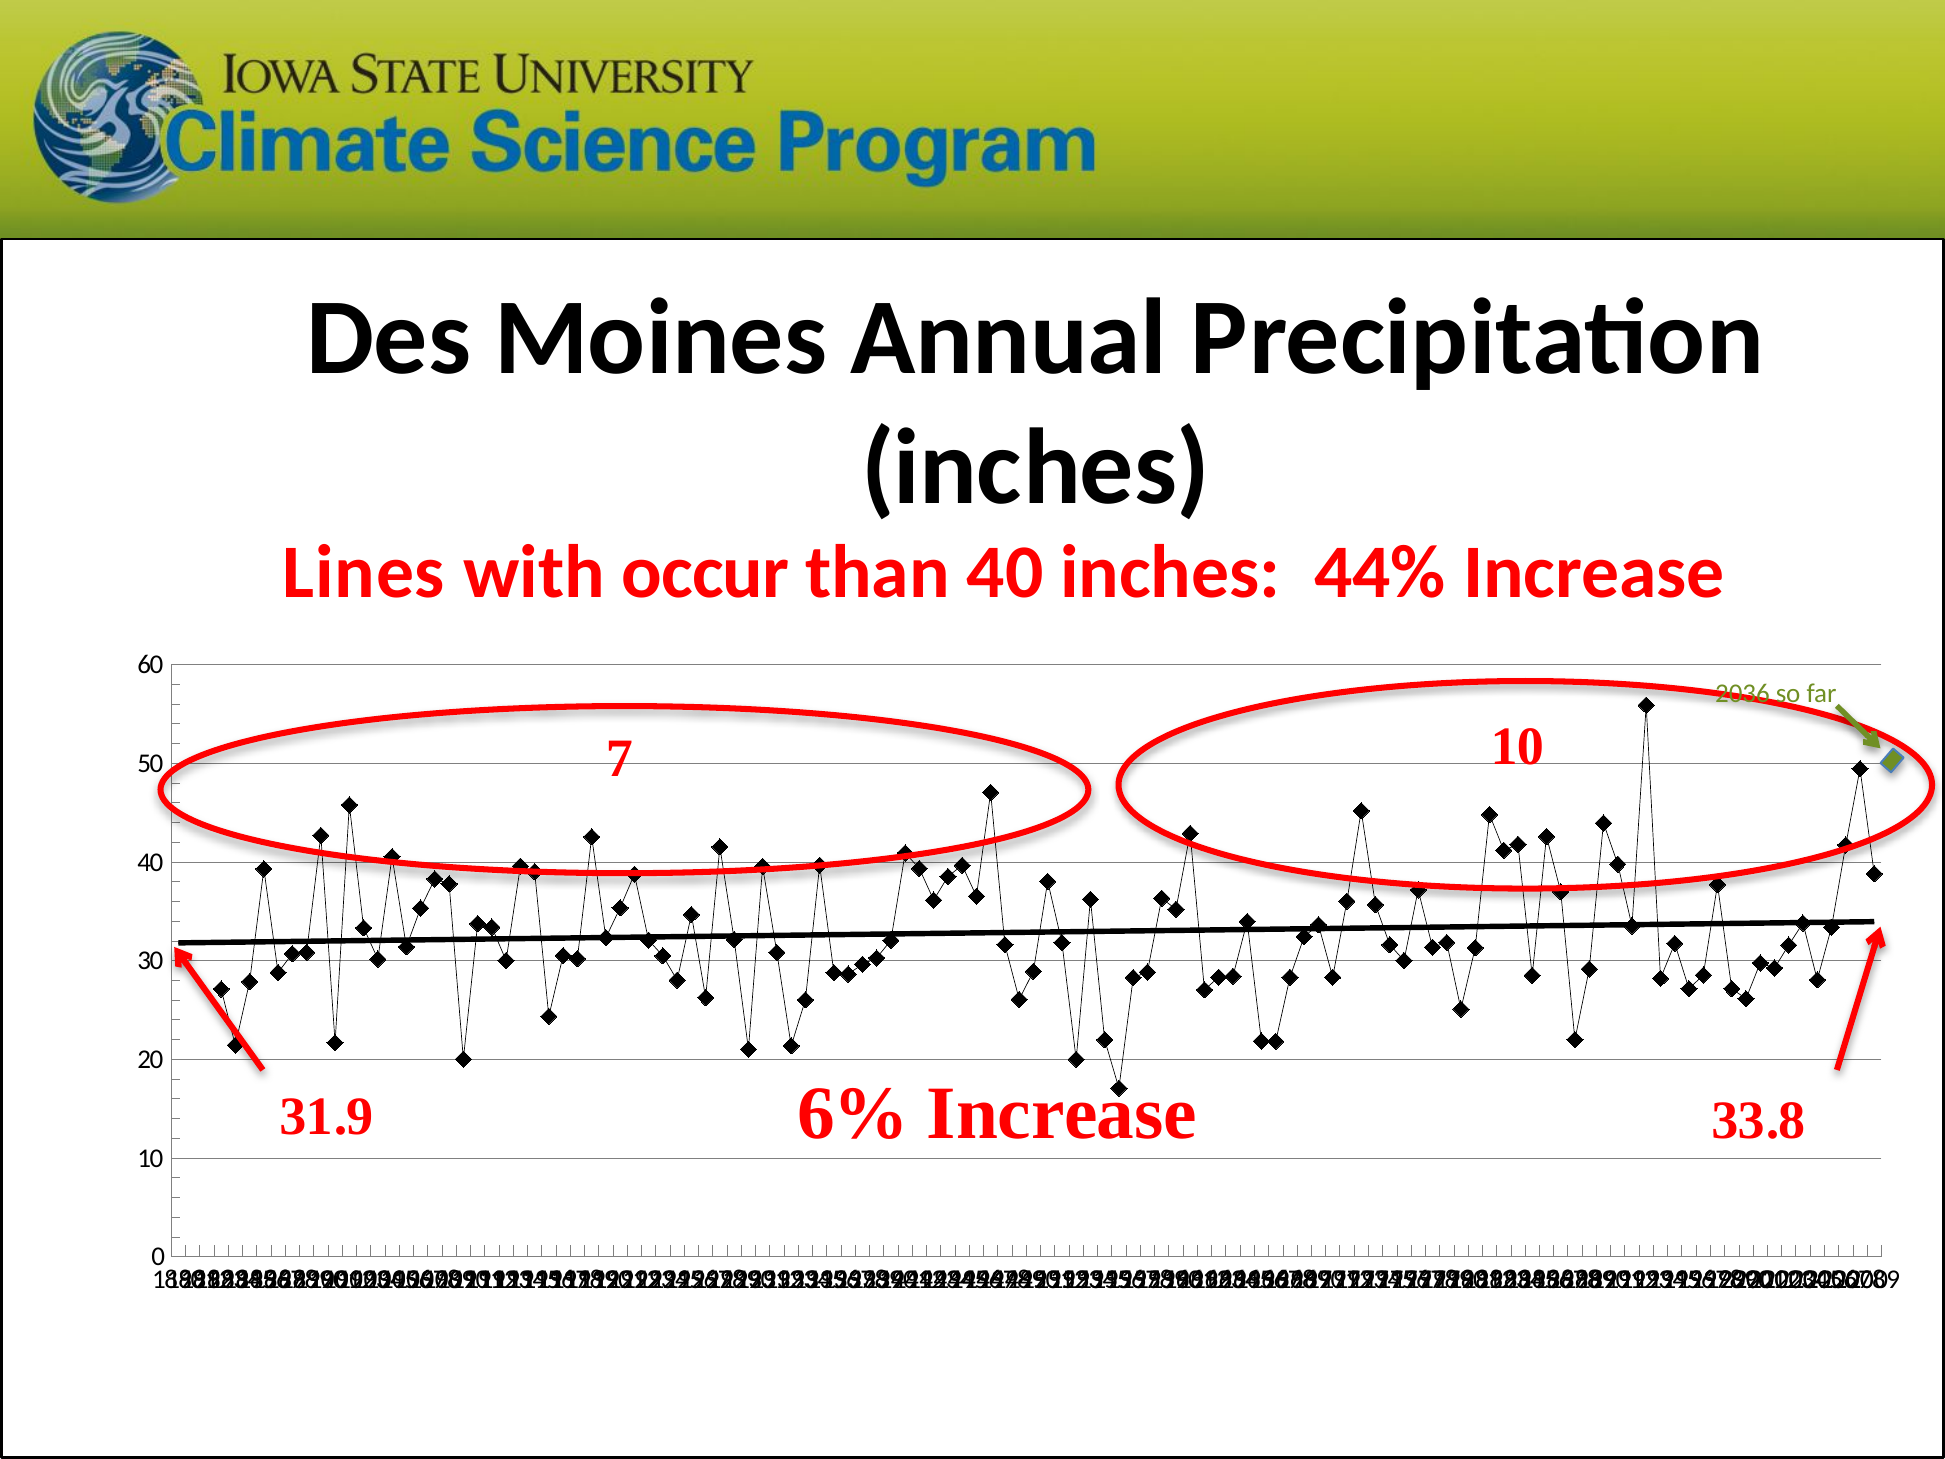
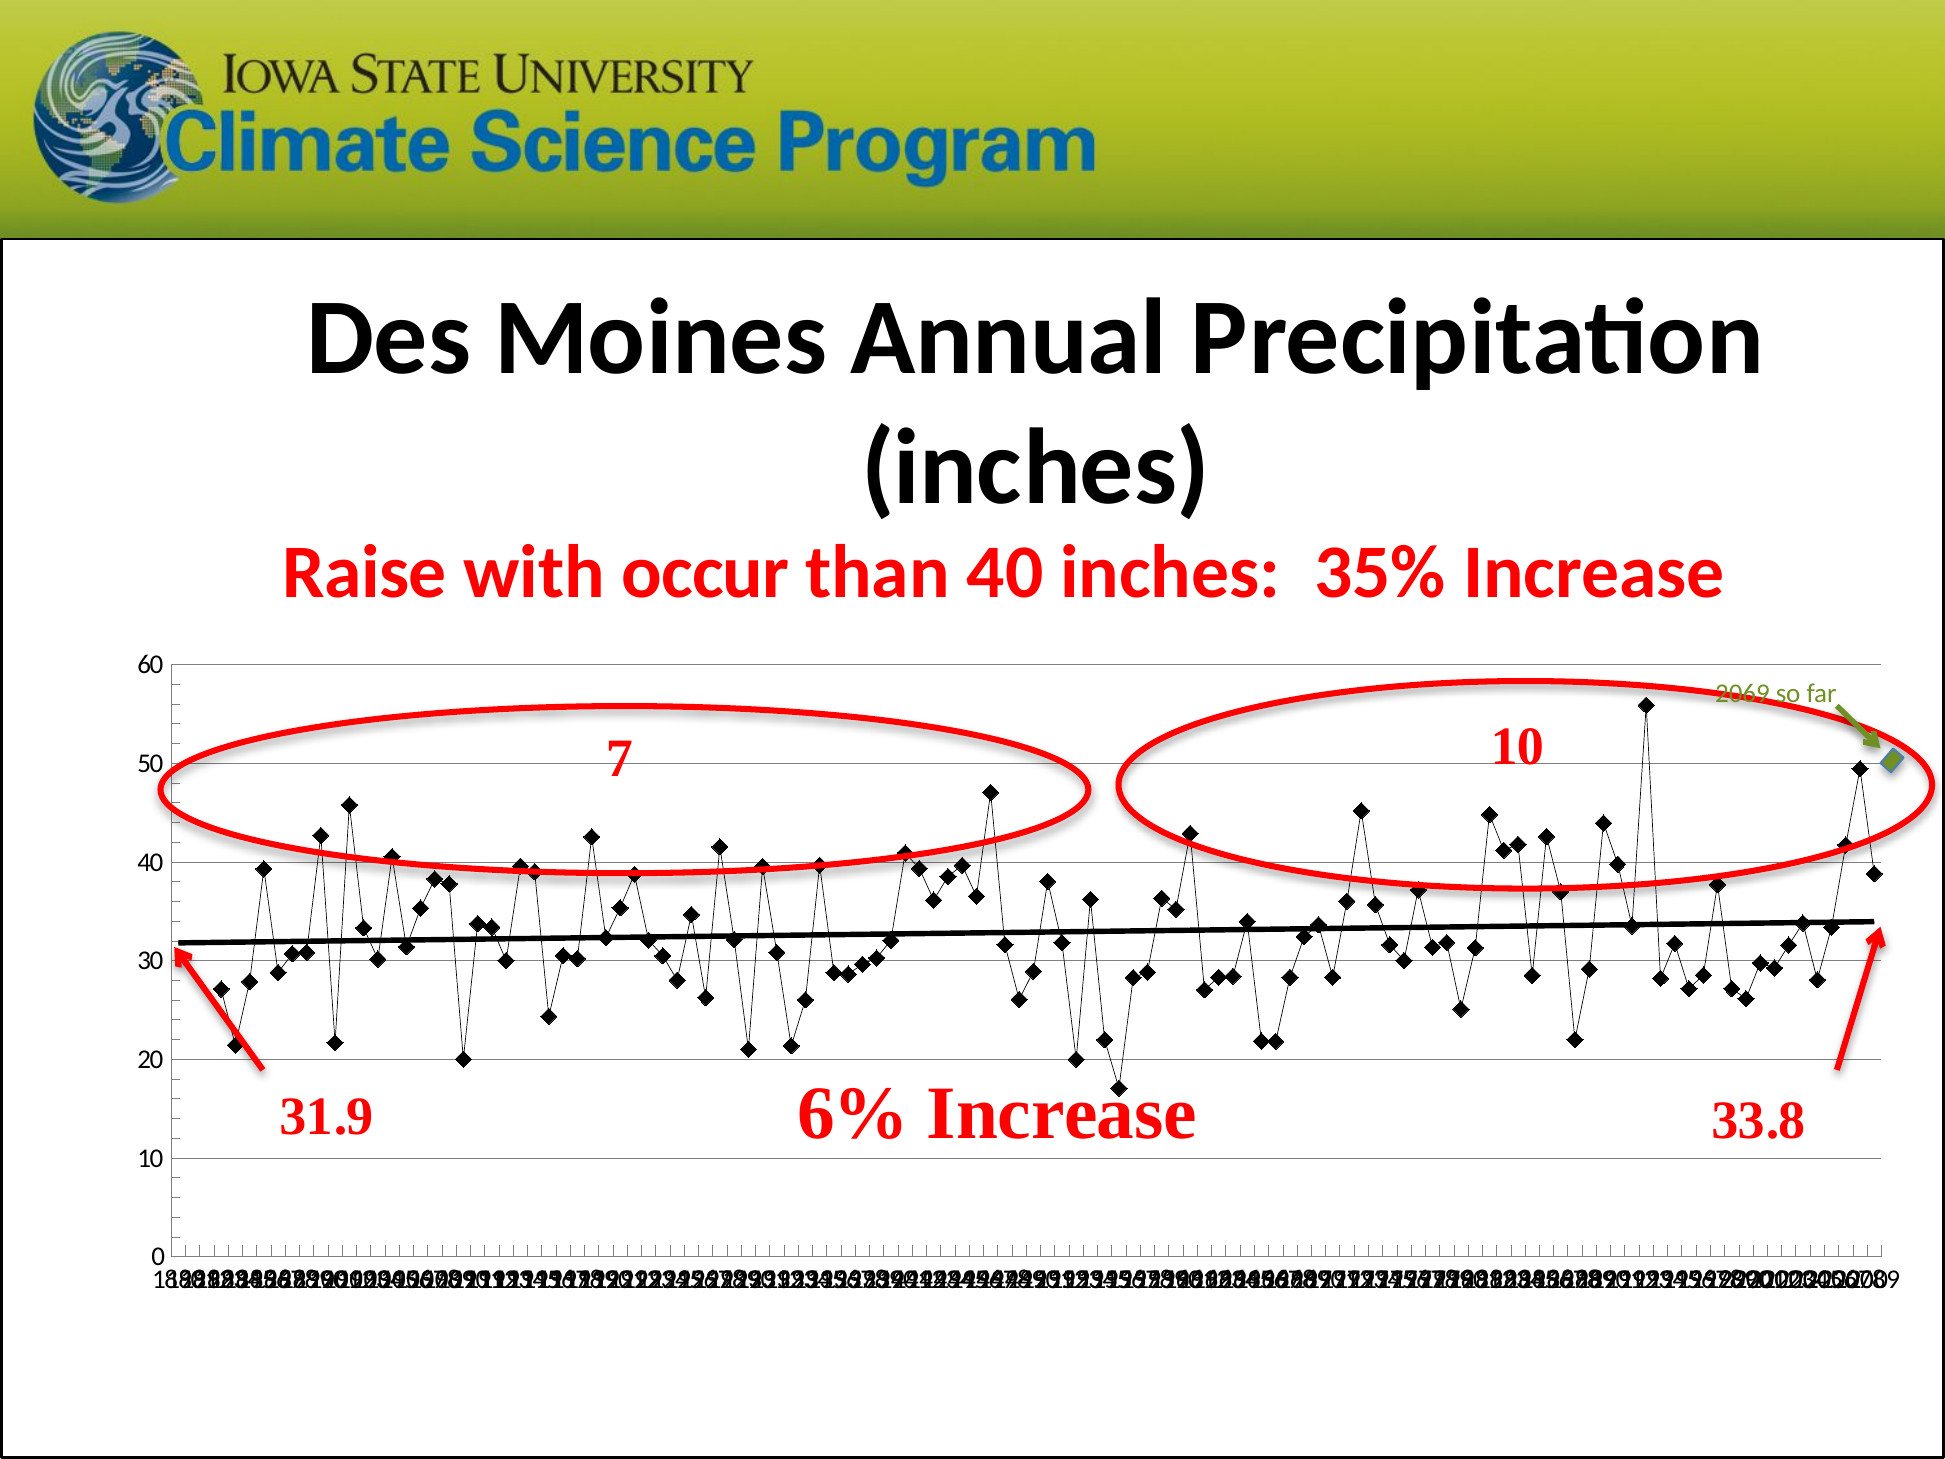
Lines: Lines -> Raise (364, 572)
44%: 44% -> 35% (1380, 572)
2036: 2036 -> 2069 (1742, 693)
